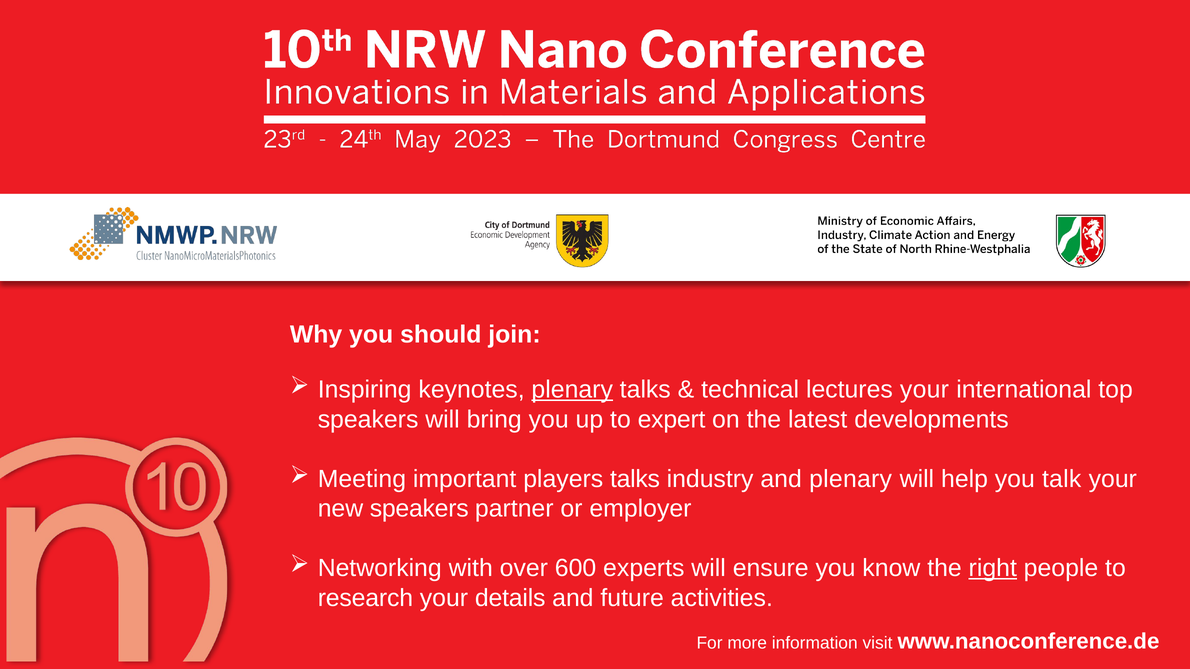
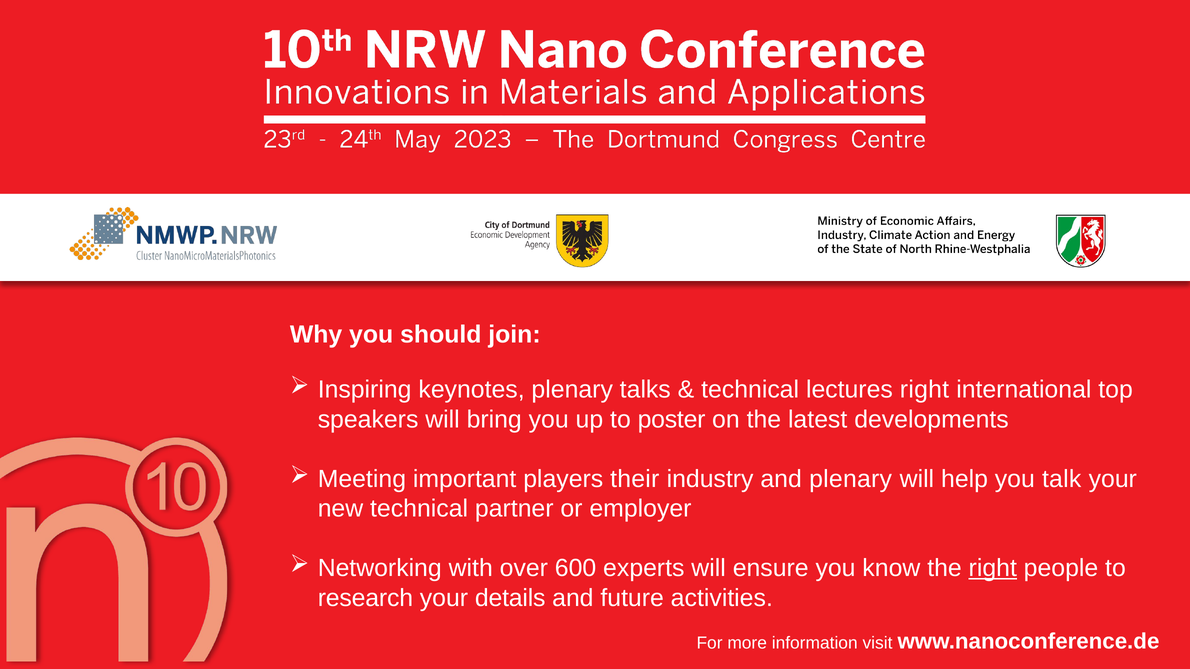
plenary underline: present -> none (572, 390)
lectures your: your -> right (924, 390)
expert: expert -> poster (672, 420)
players talks: talks -> their (635, 479)
new speakers: speakers -> technical (419, 509)
